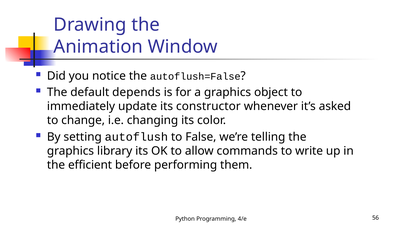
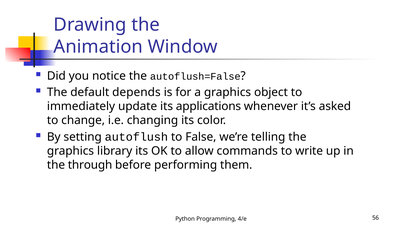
constructor: constructor -> applications (209, 106)
efficient: efficient -> through (90, 165)
